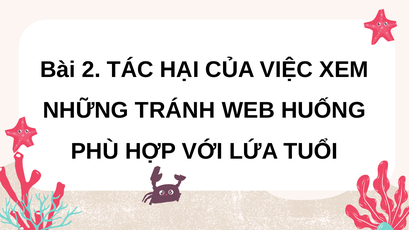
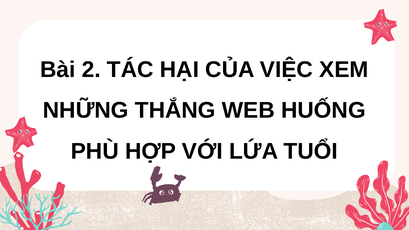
TRÁNH: TRÁNH -> THẮNG (175, 110)
